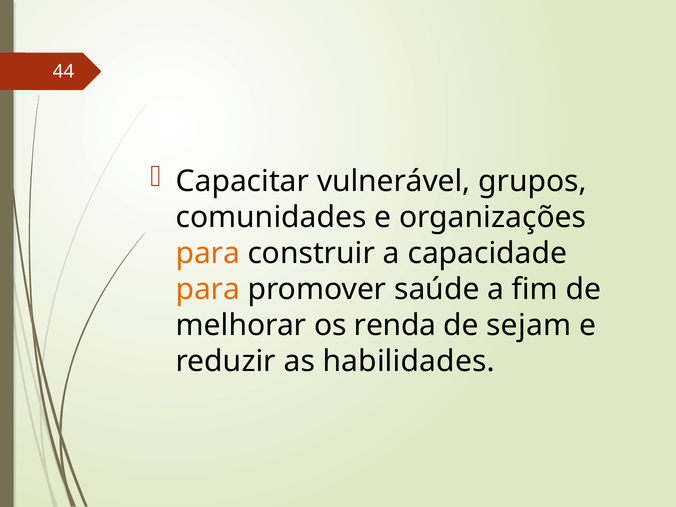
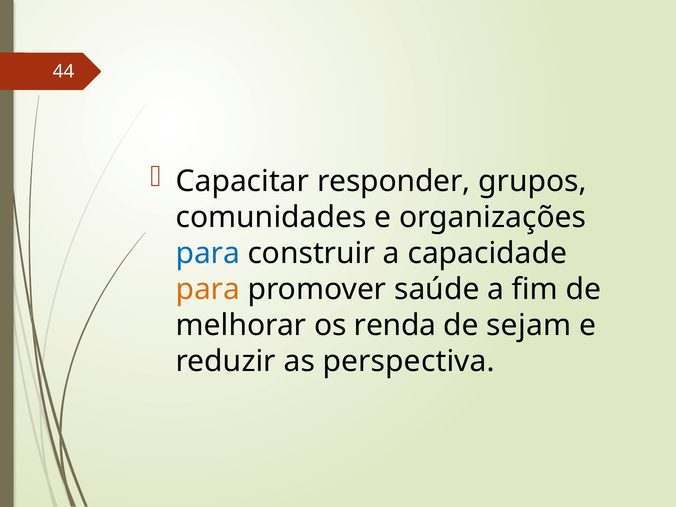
vulnerável: vulnerável -> responder (394, 181)
para colour: orange -> blue (208, 253)
habilidades: habilidades -> perspectiva (409, 362)
